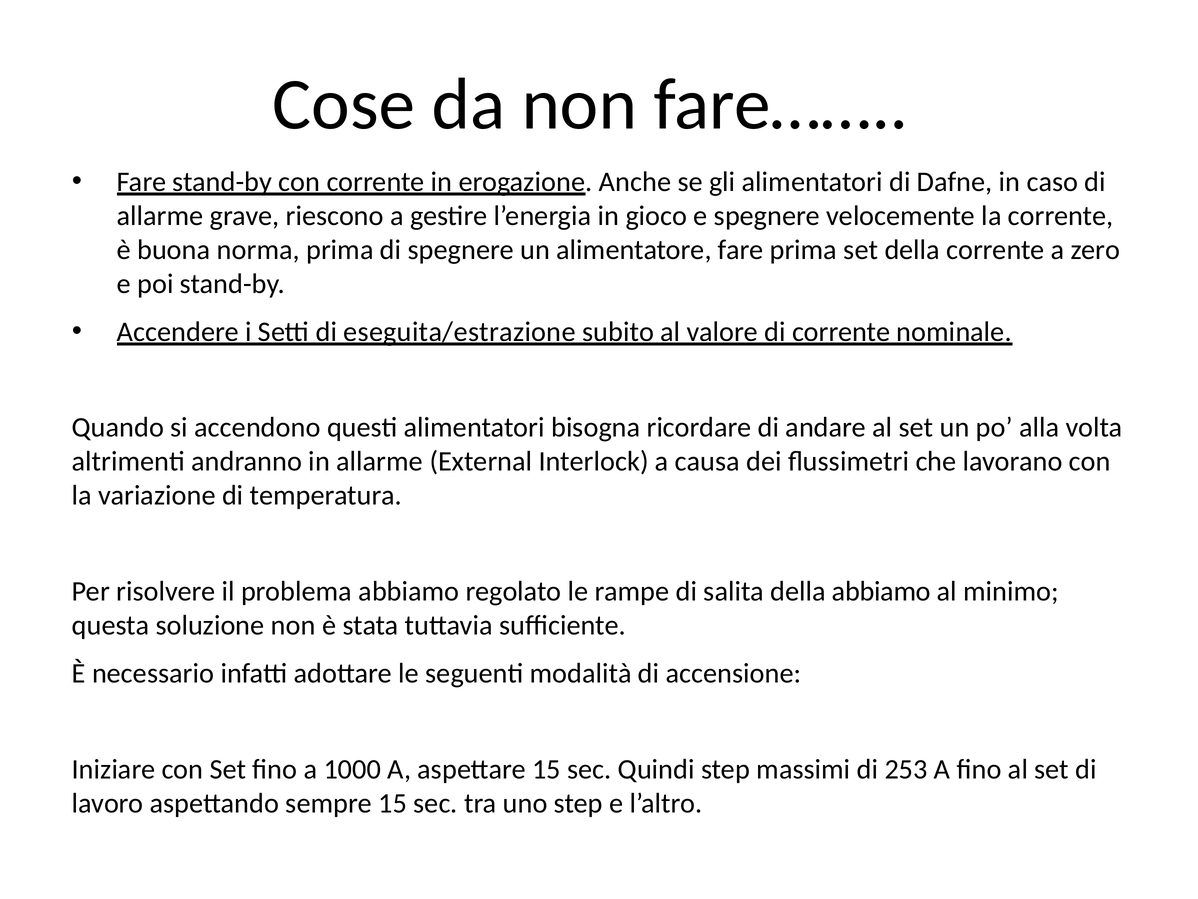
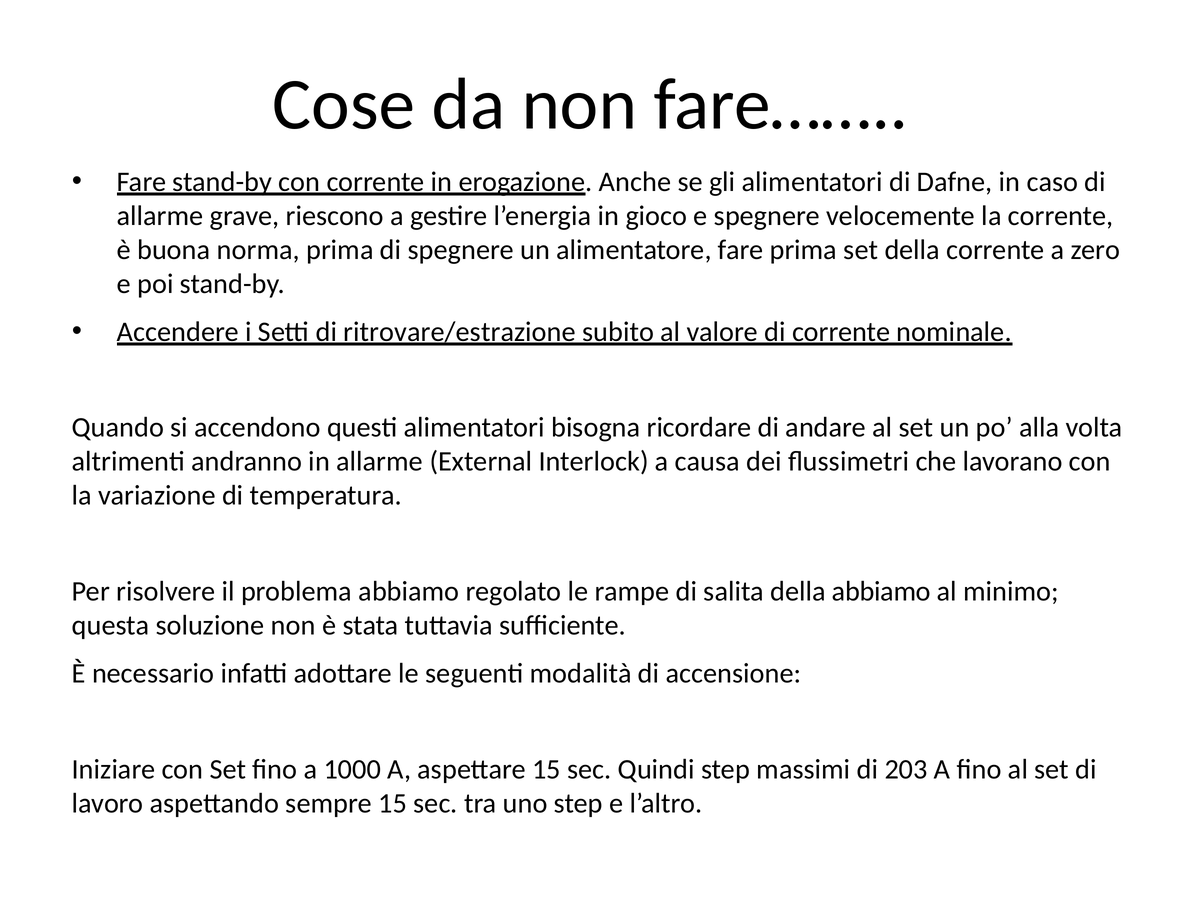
eseguita/estrazione: eseguita/estrazione -> ritrovare/estrazione (460, 332)
253: 253 -> 203 (906, 769)
